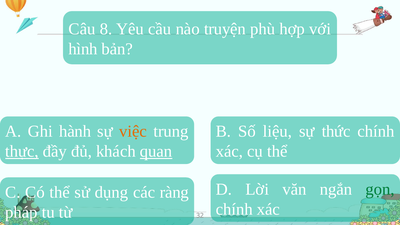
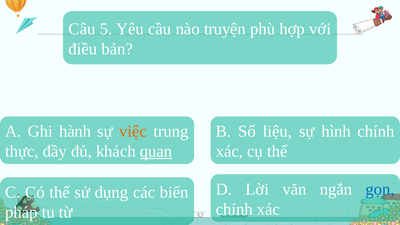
8: 8 -> 5 (106, 29)
hình: hình -> điều (83, 49)
thức: thức -> hình (336, 131)
thực underline: present -> none (22, 151)
gọn colour: green -> blue (380, 189)
ràng: ràng -> biến (174, 192)
